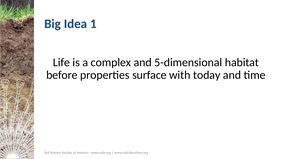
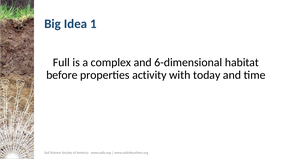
Life: Life -> Full (61, 62)
5-dimensional: 5-dimensional -> 6-dimensional (188, 62)
surface: surface -> activity (149, 75)
